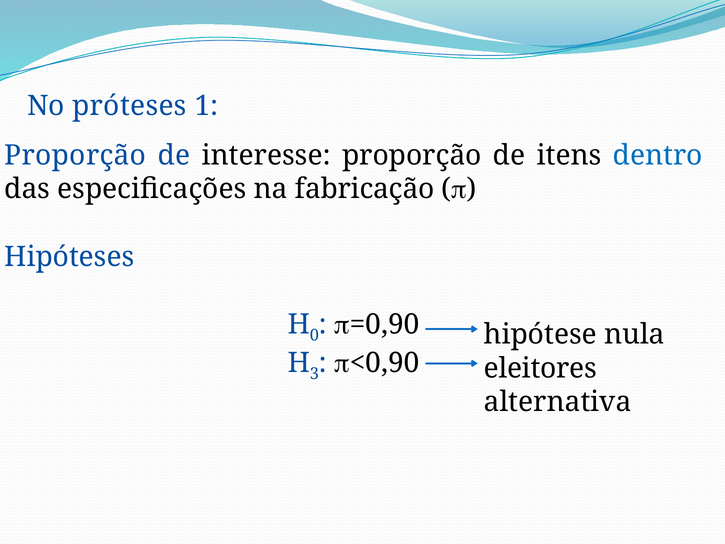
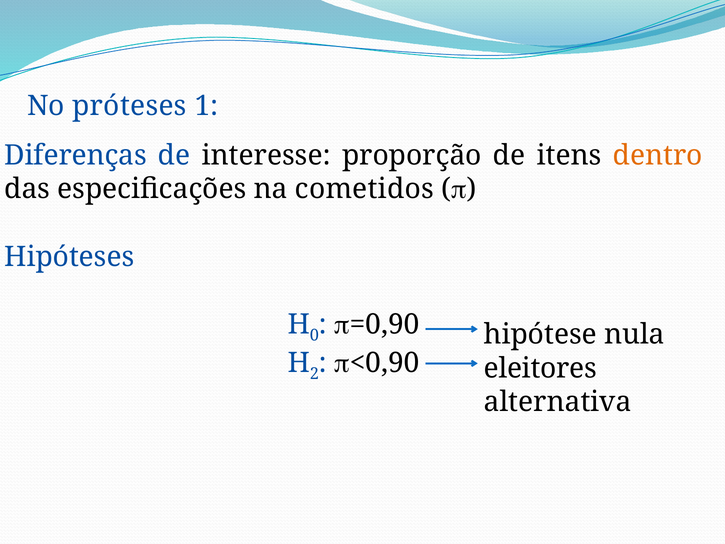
Proporção: Proporção -> Diferenças (76, 155)
dentro colour: blue -> orange (658, 155)
fabricação: fabricação -> cometidos (364, 189)
3: 3 -> 2 (314, 374)
